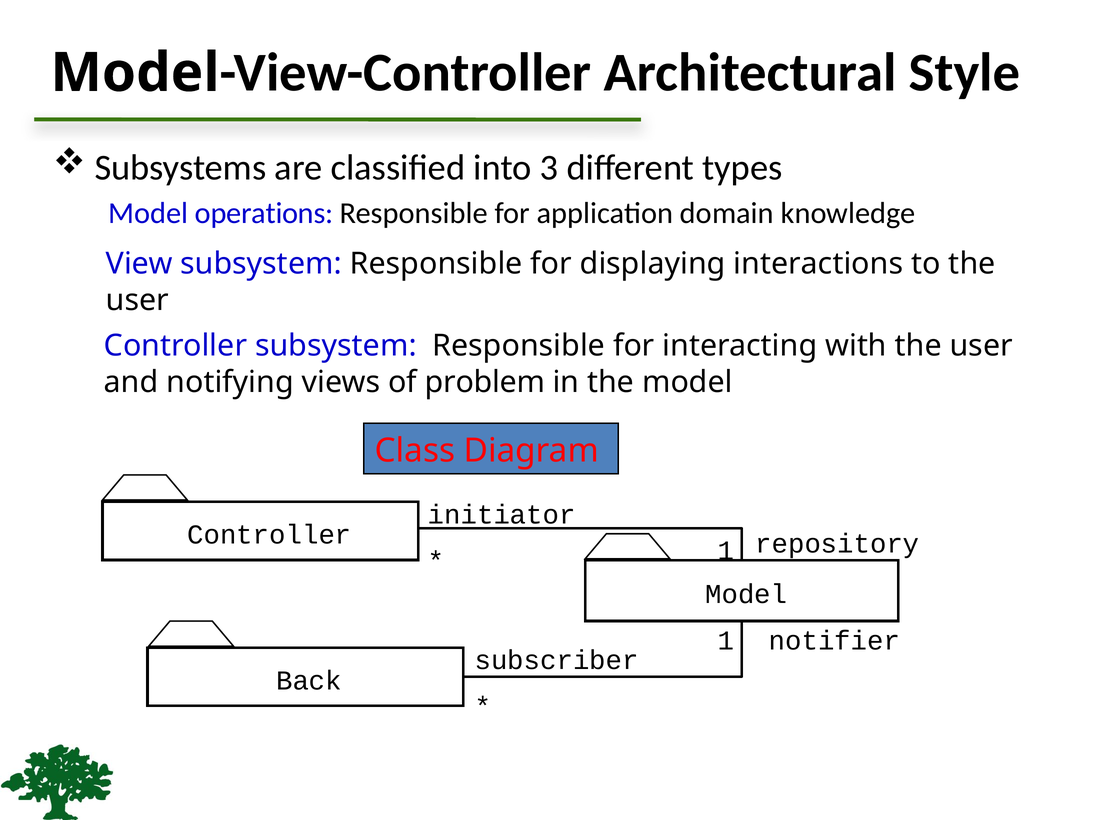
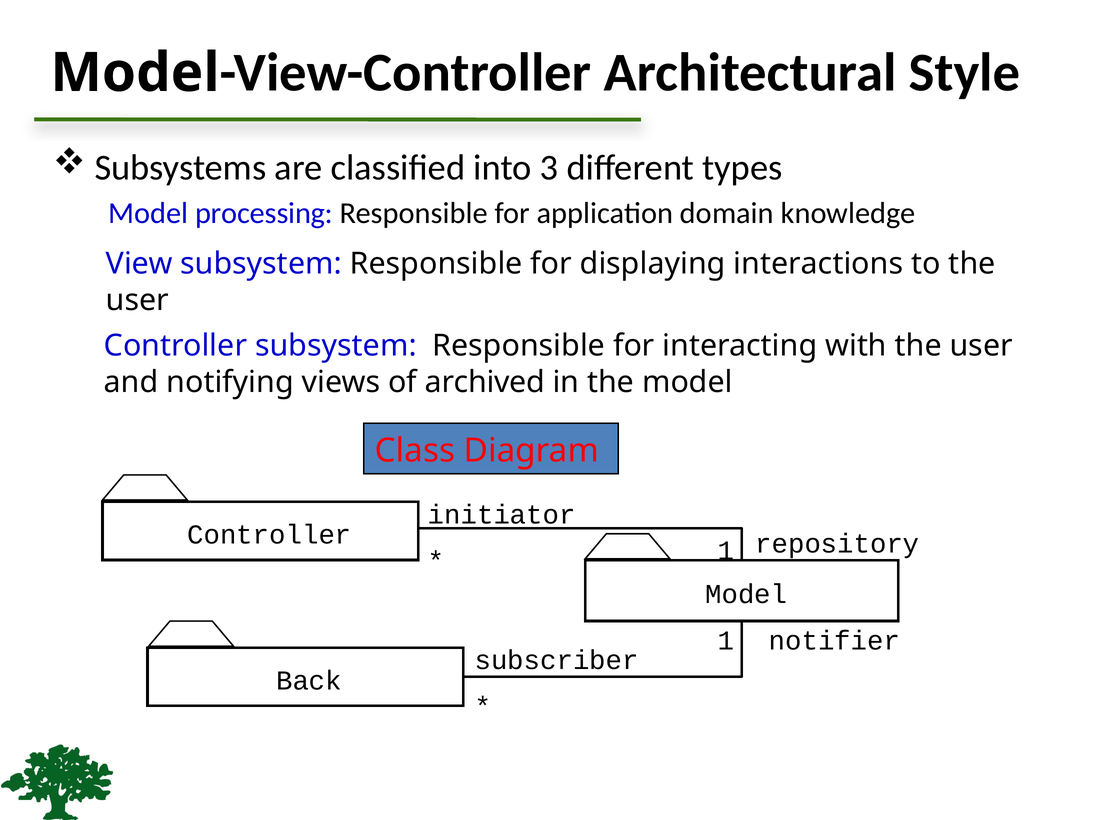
operations: operations -> processing (264, 214)
problem: problem -> archived (485, 383)
